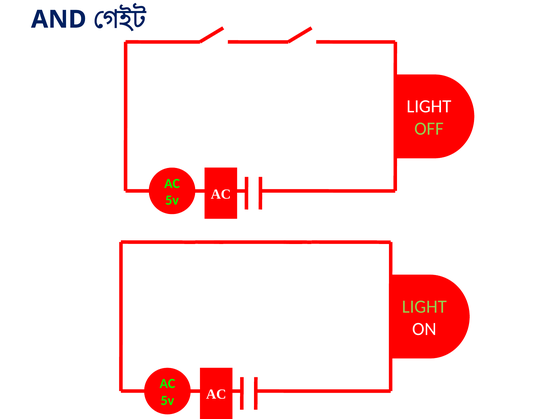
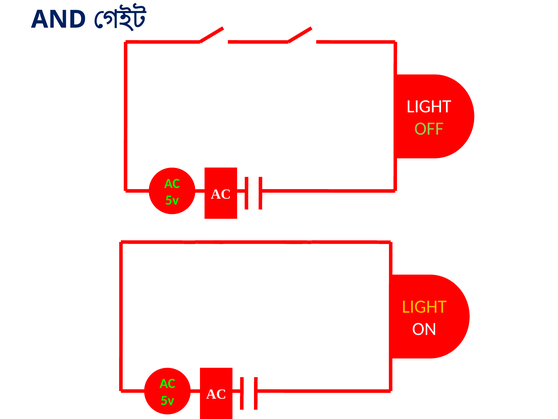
LIGHT colour: light green -> yellow (424, 306)
